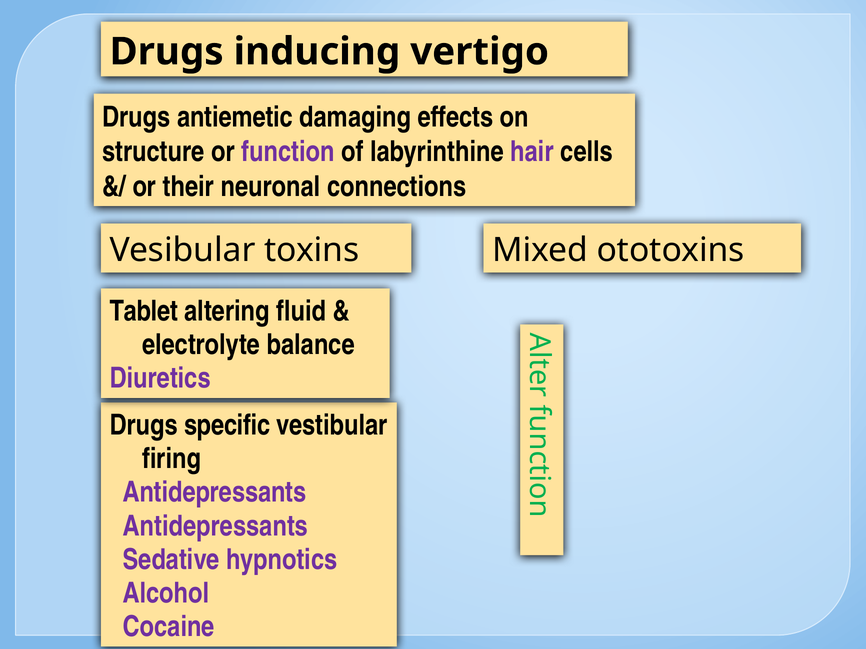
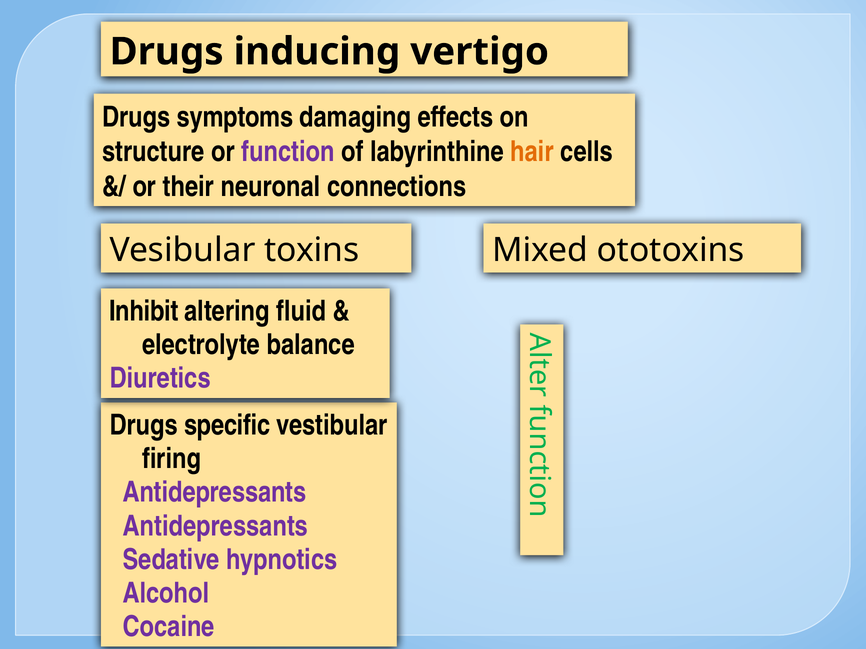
antiemetic: antiemetic -> symptoms (235, 117)
hair colour: purple -> orange (532, 152)
Tablet: Tablet -> Inhibit (144, 311)
